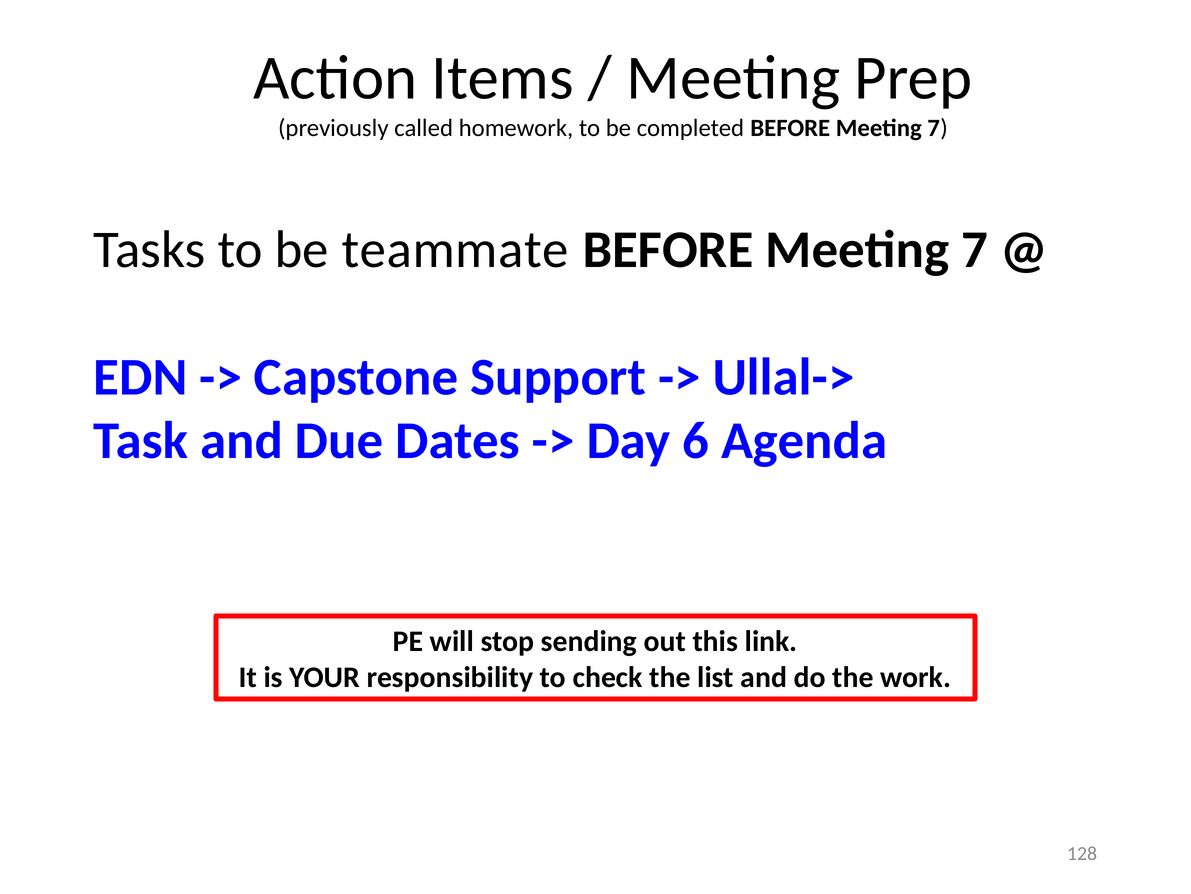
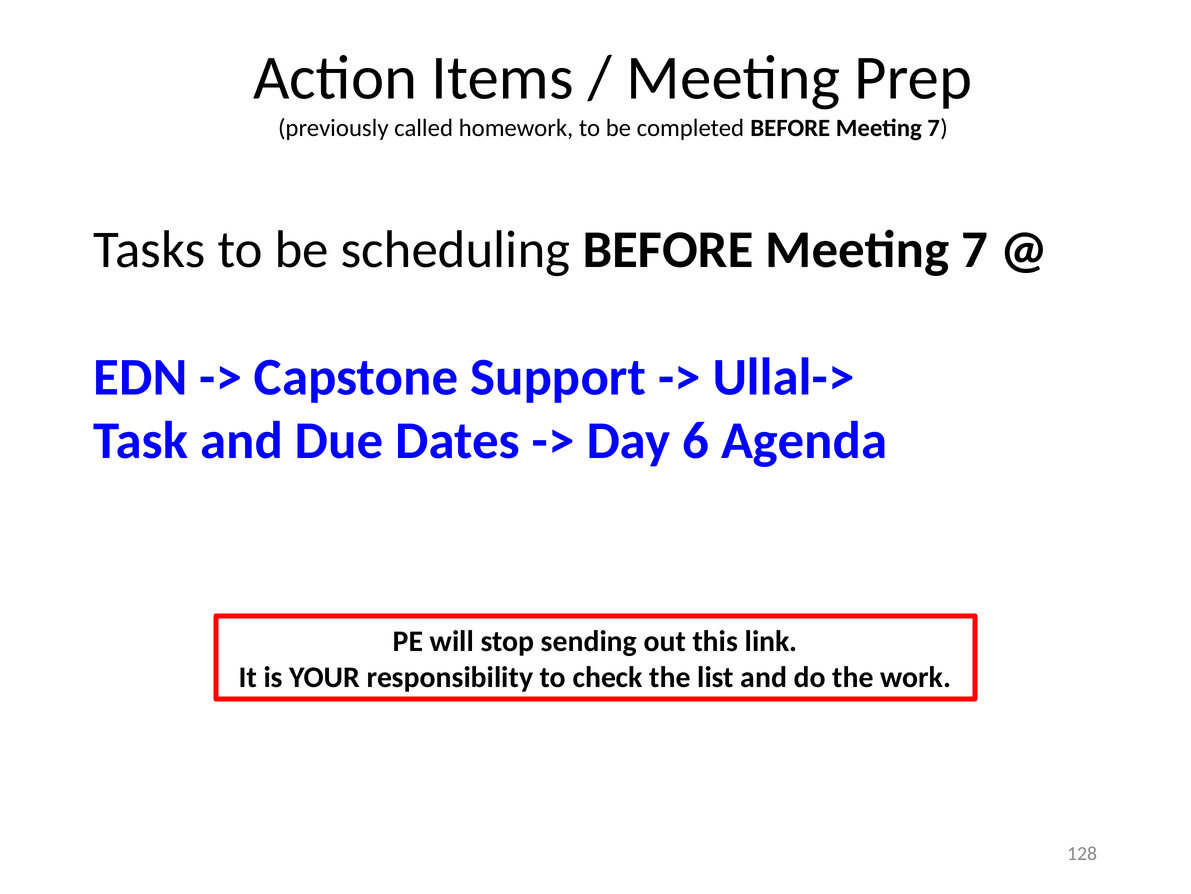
teammate: teammate -> scheduling (455, 250)
